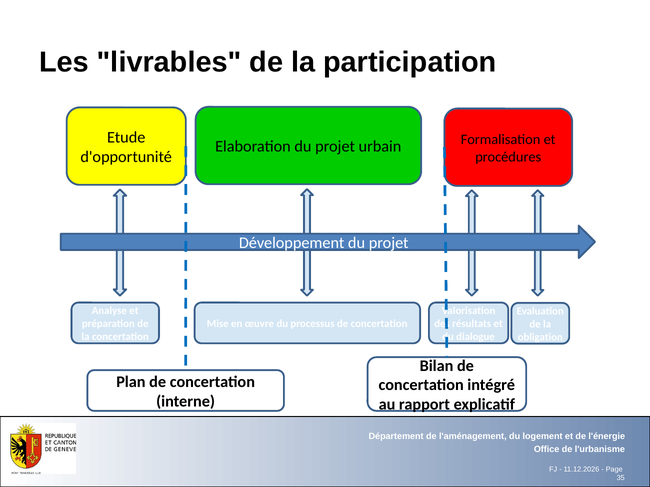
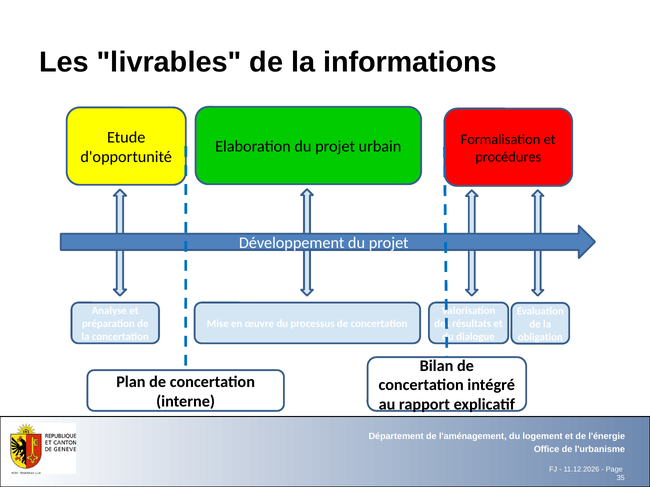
participation: participation -> informations (410, 62)
